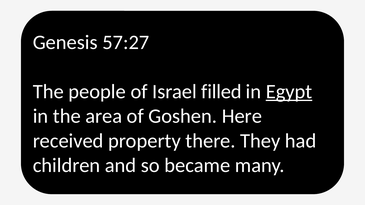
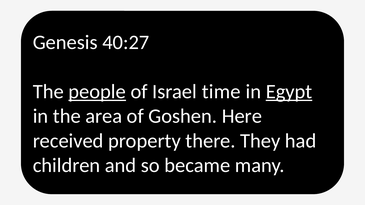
57:27: 57:27 -> 40:27 (126, 42)
people underline: none -> present (97, 92)
filled: filled -> time (221, 92)
